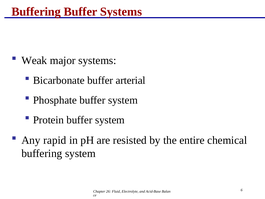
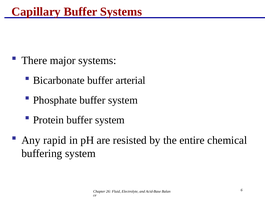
Buffering: Buffering -> Capillary (36, 12)
Weak: Weak -> There (34, 60)
